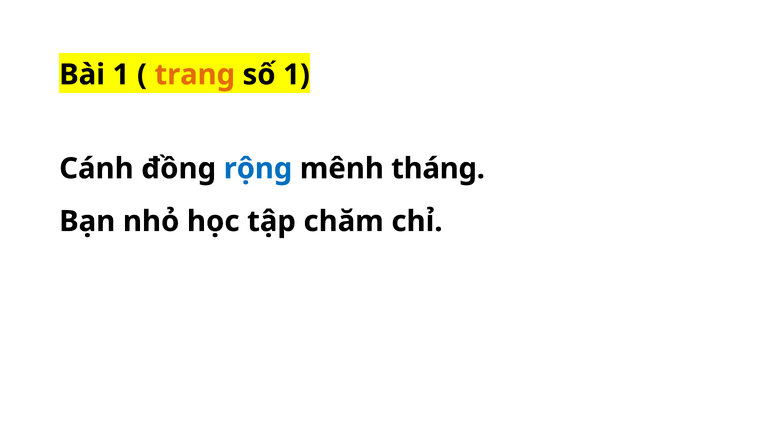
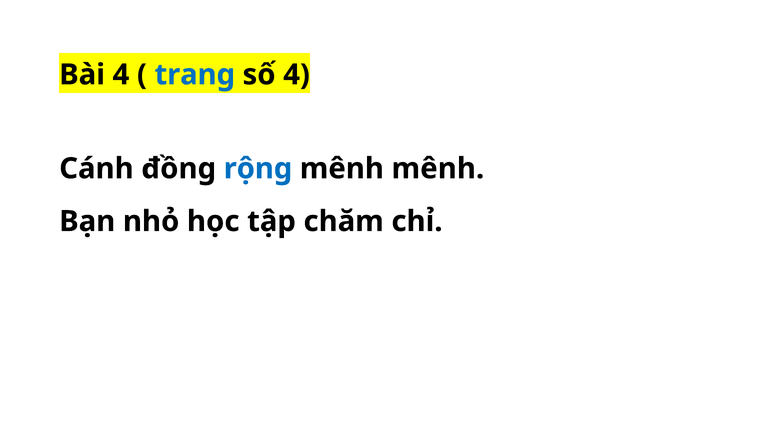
Bài 1: 1 -> 4 (121, 75)
trang colour: orange -> blue (195, 75)
số 1: 1 -> 4 (297, 75)
mênh tháng: tháng -> mênh (438, 169)
